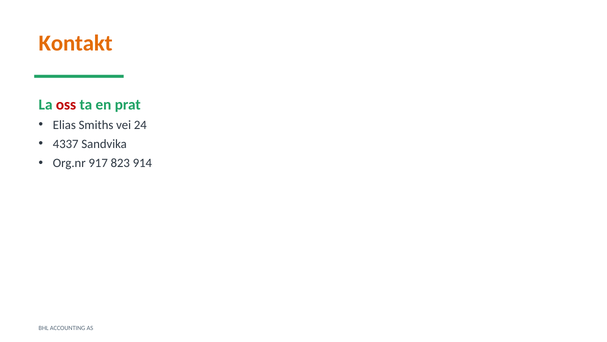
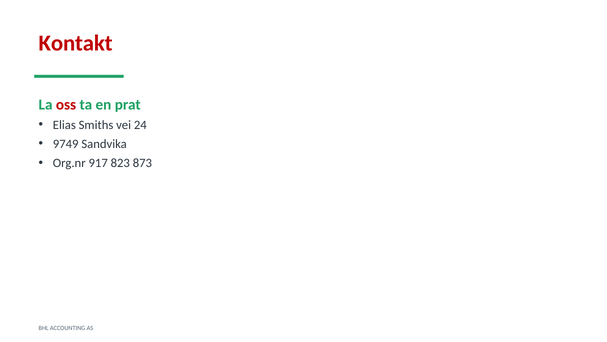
Kontakt colour: orange -> red (76, 43)
4337: 4337 -> 9749 (66, 144)
914: 914 -> 873 (142, 163)
